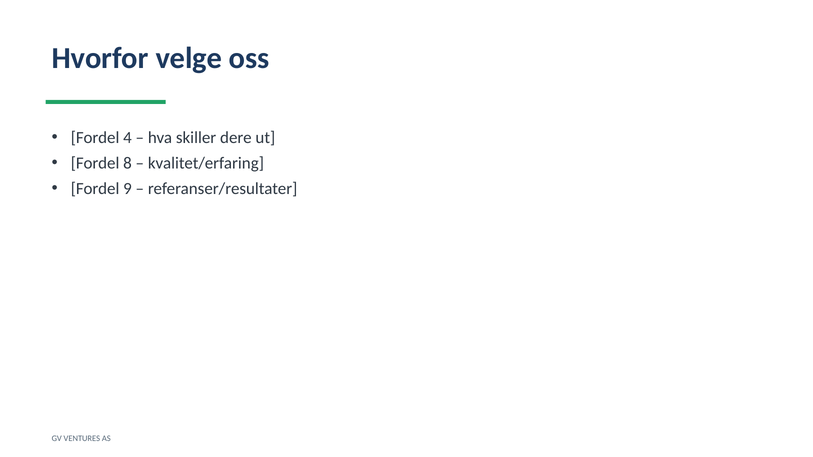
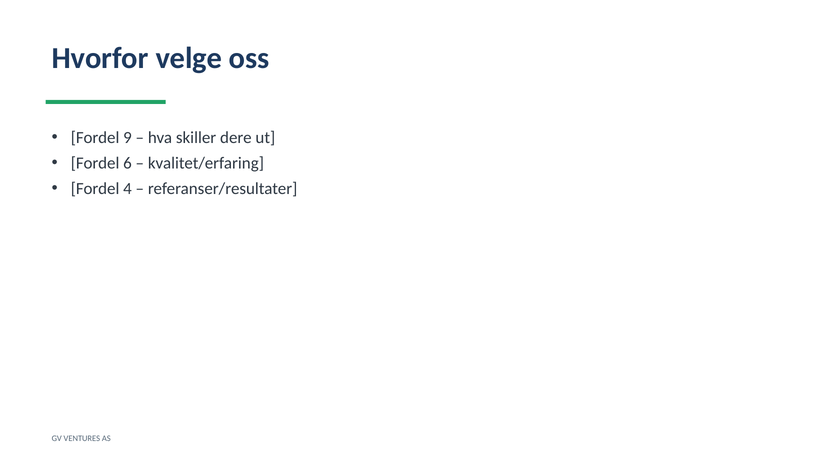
4: 4 -> 9 (127, 138)
8: 8 -> 6 (127, 163)
9: 9 -> 4 (127, 189)
